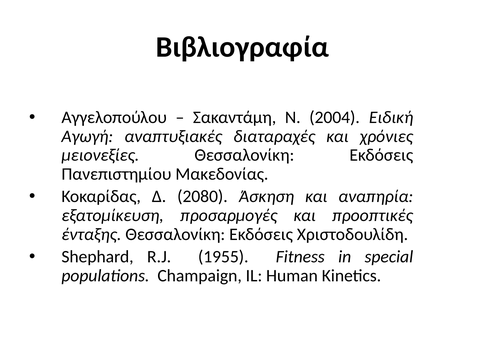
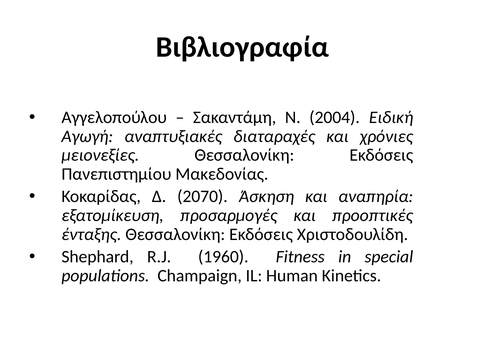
2080: 2080 -> 2070 (202, 196)
1955: 1955 -> 1960 (223, 257)
